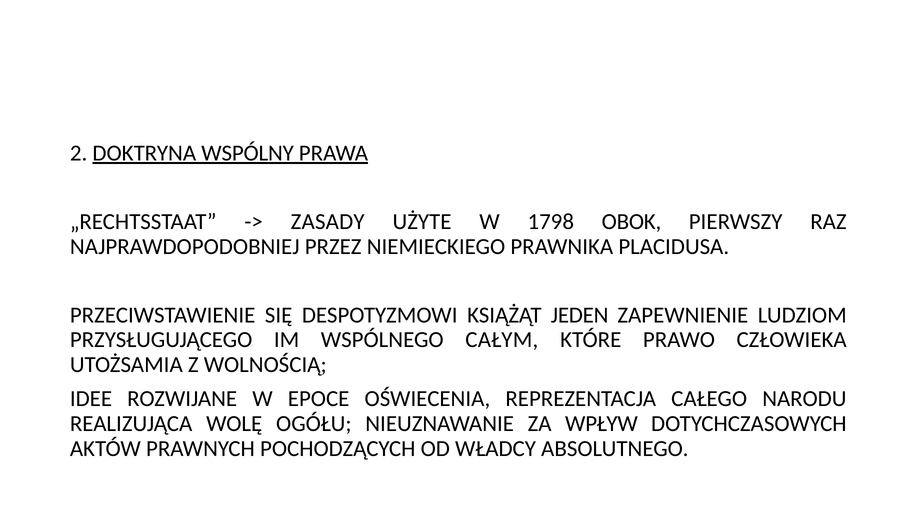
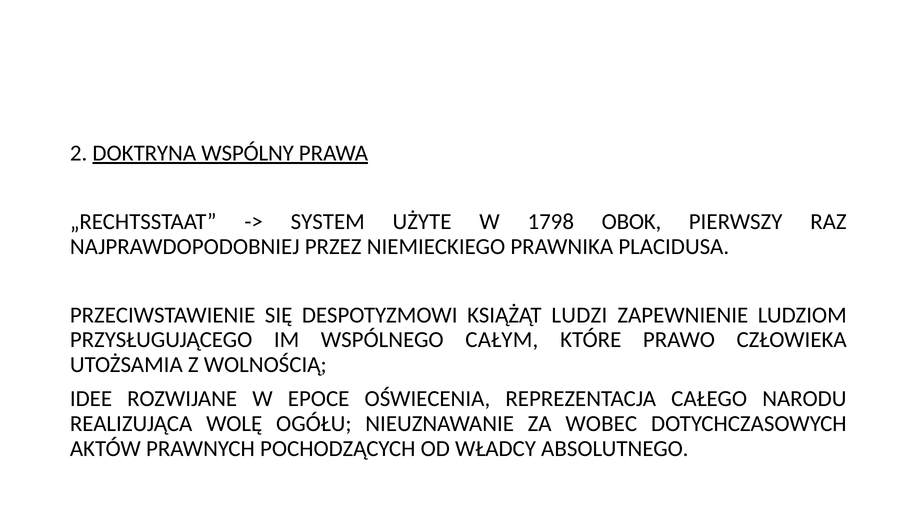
ZASADY: ZASADY -> SYSTEM (328, 222)
JEDEN: JEDEN -> LUDZI (579, 315)
WPŁYW: WPŁYW -> WOBEC (601, 424)
